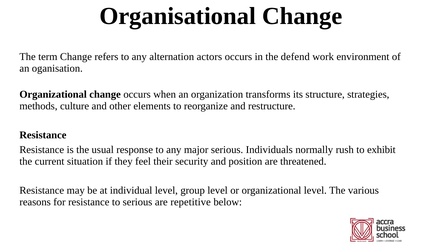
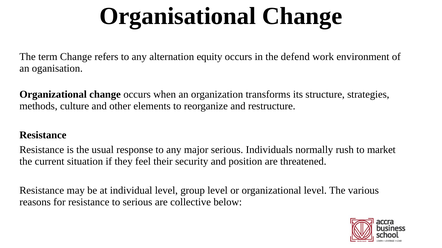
actors: actors -> equity (210, 57)
exhibit: exhibit -> market (381, 150)
repetitive: repetitive -> collective (191, 203)
